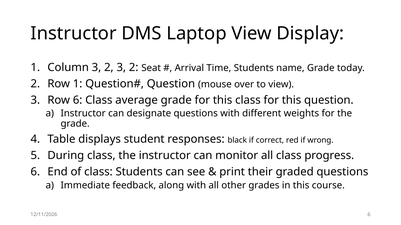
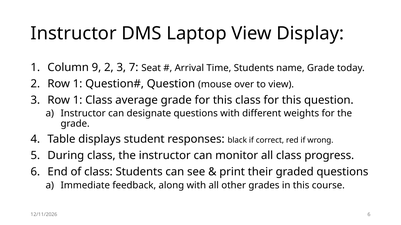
Column 3: 3 -> 9 (96, 68)
2 3 2: 2 -> 7 (134, 68)
3 Row 6: 6 -> 1 (78, 100)
